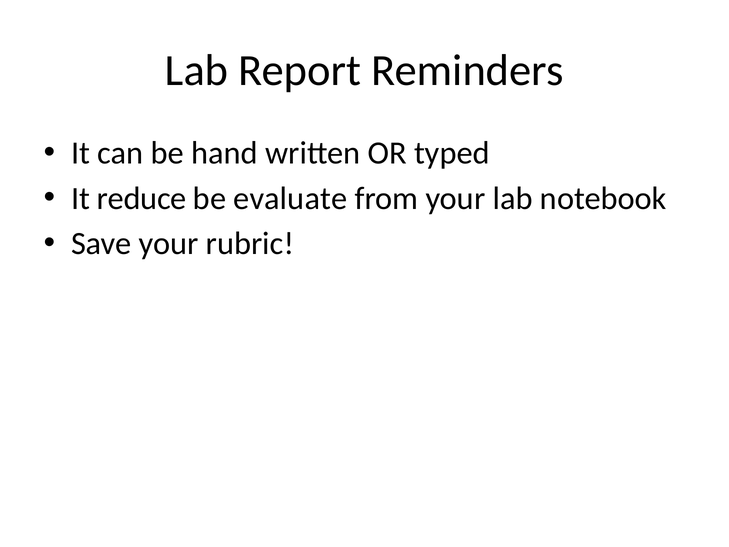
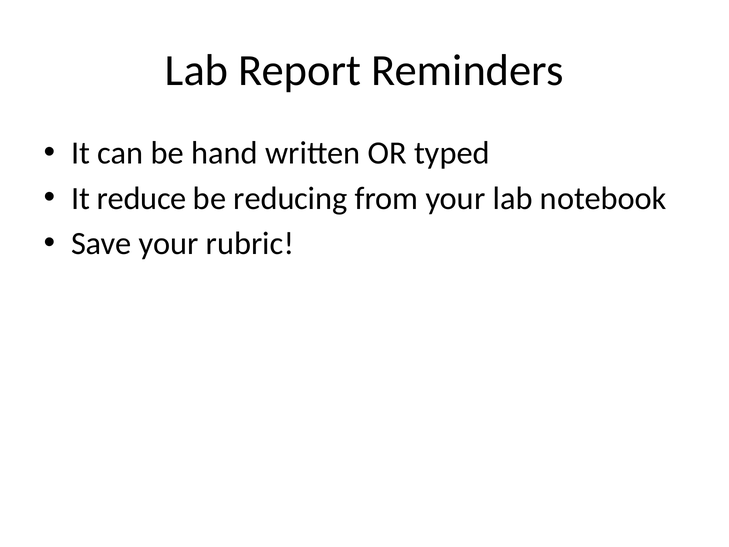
evaluate: evaluate -> reducing (290, 198)
